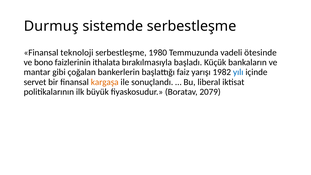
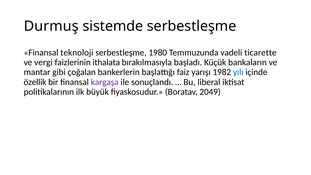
ötesinde: ötesinde -> ticarette (260, 53)
bono: bono -> vergi (43, 62)
servet: servet -> özellik (35, 82)
kargaşa colour: orange -> purple (105, 82)
2079: 2079 -> 2049 (210, 92)
